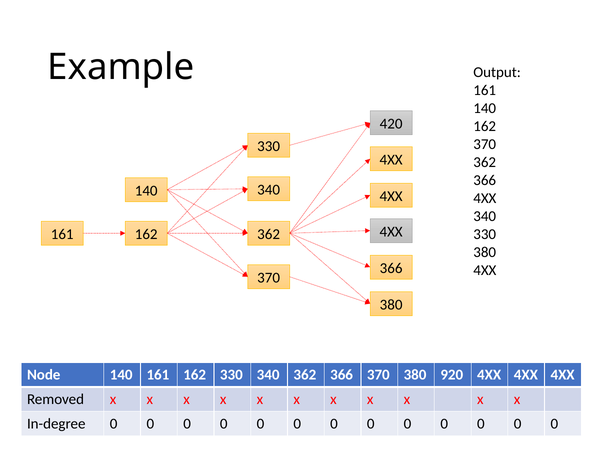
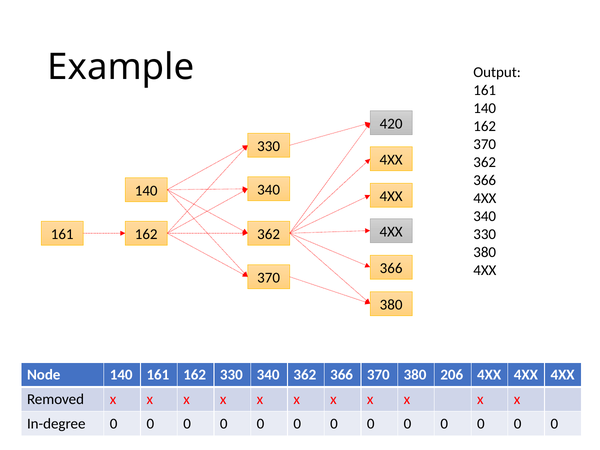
920: 920 -> 206 (452, 375)
